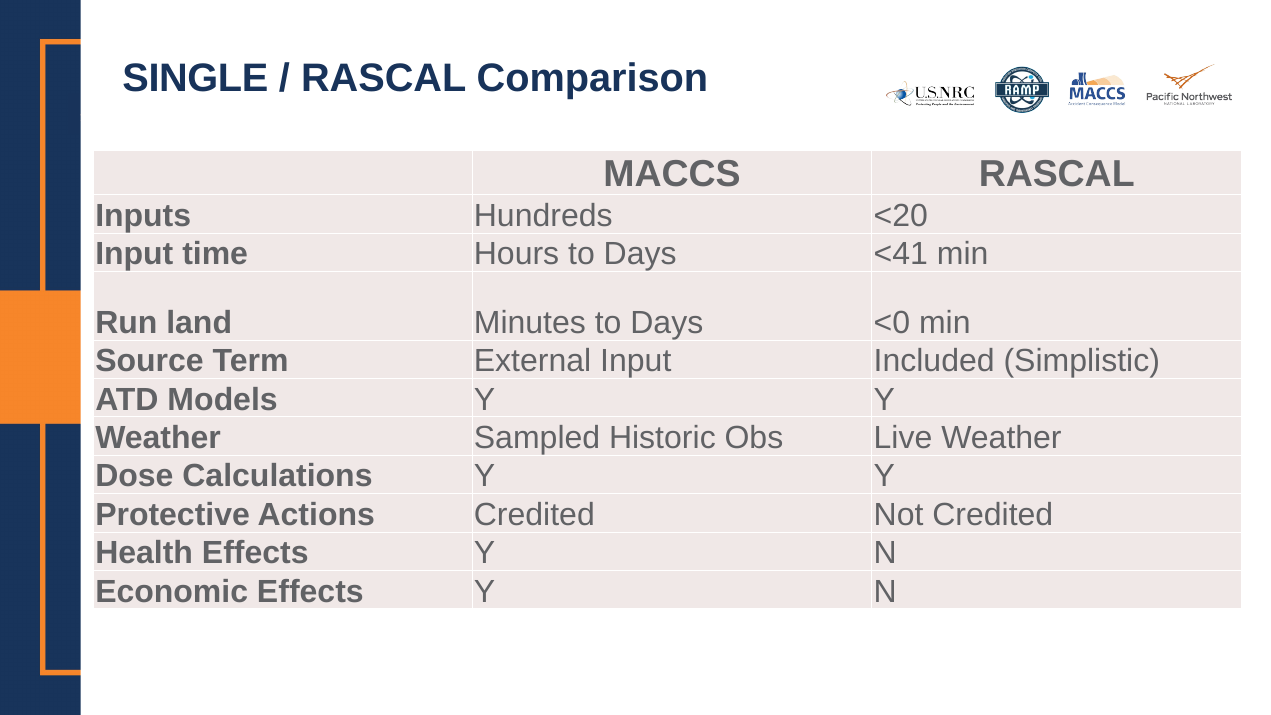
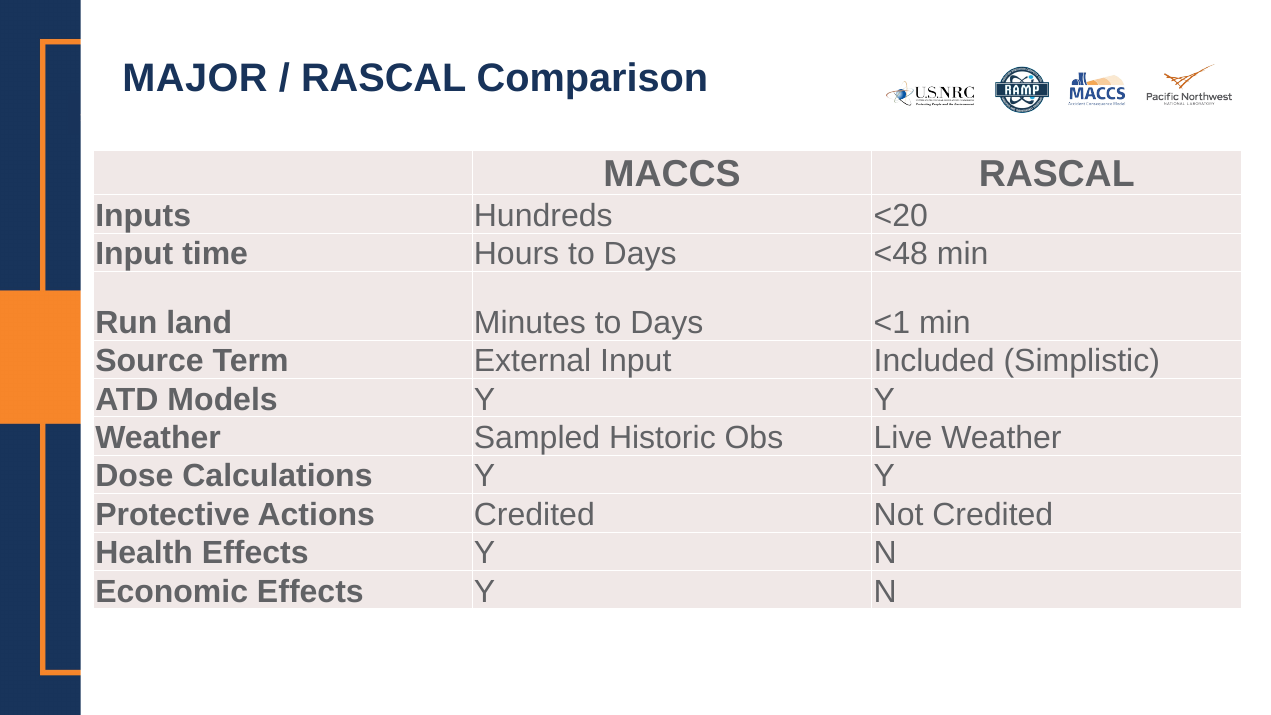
SINGLE: SINGLE -> MAJOR (195, 79)
<41: <41 -> <48 (901, 254)
<0: <0 -> <1 (892, 323)
